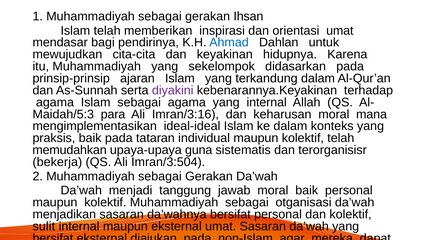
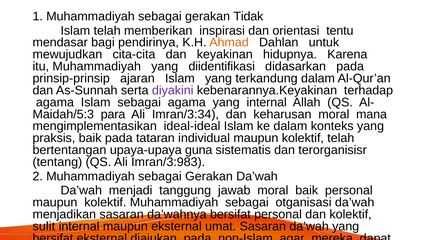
Ihsan: Ihsan -> Tidak (248, 16)
orientasi umat: umat -> tentu (340, 31)
Ahmad colour: blue -> orange (229, 43)
sekelompok: sekelompok -> diidentifikasi (222, 66)
Imran/3:16: Imran/3:16 -> Imran/3:34 (185, 114)
memudahkan: memudahkan -> bertentangan (69, 150)
bekerja: bekerja -> tentang (57, 162)
Imran/3:504: Imran/3:504 -> Imran/3:983 (168, 162)
